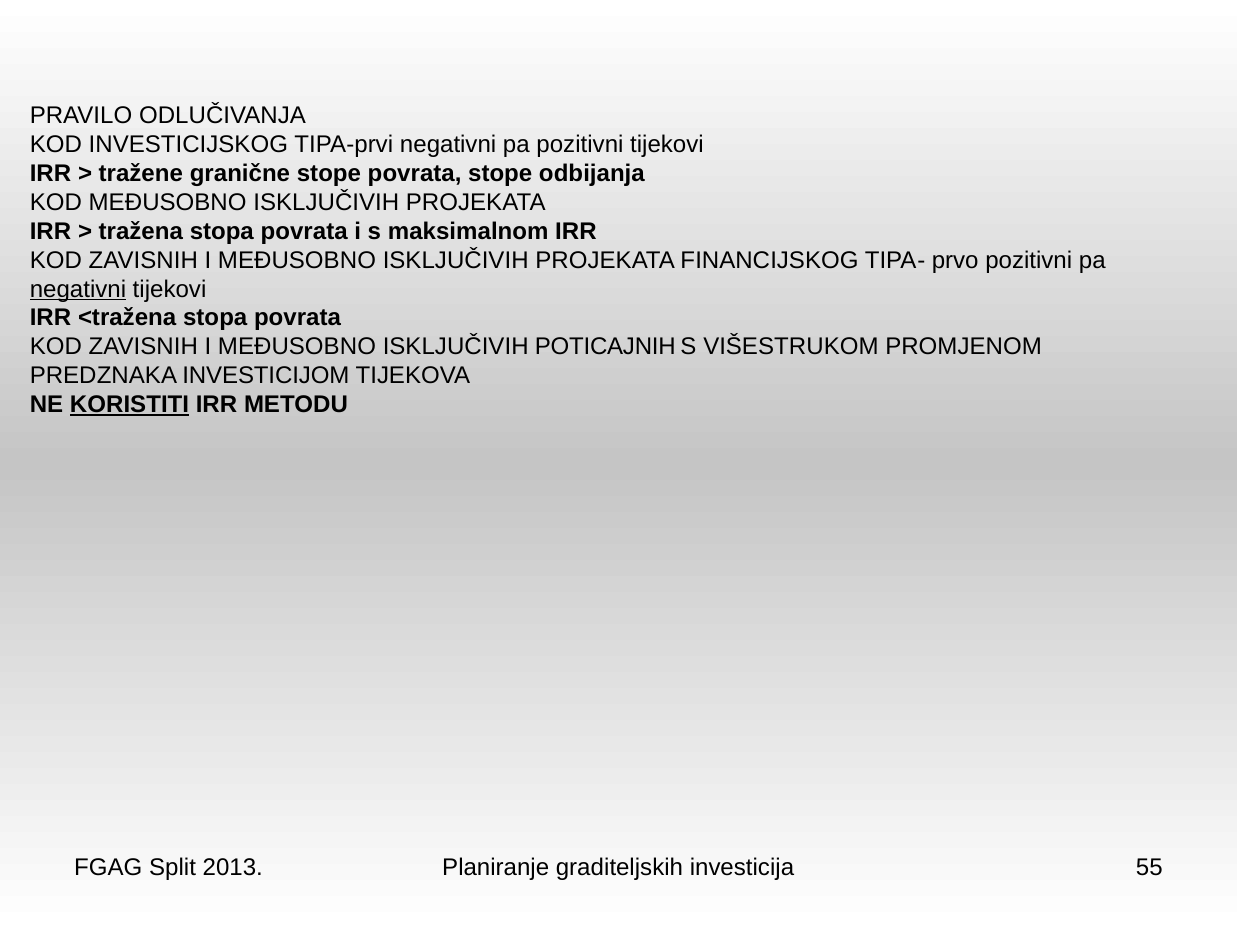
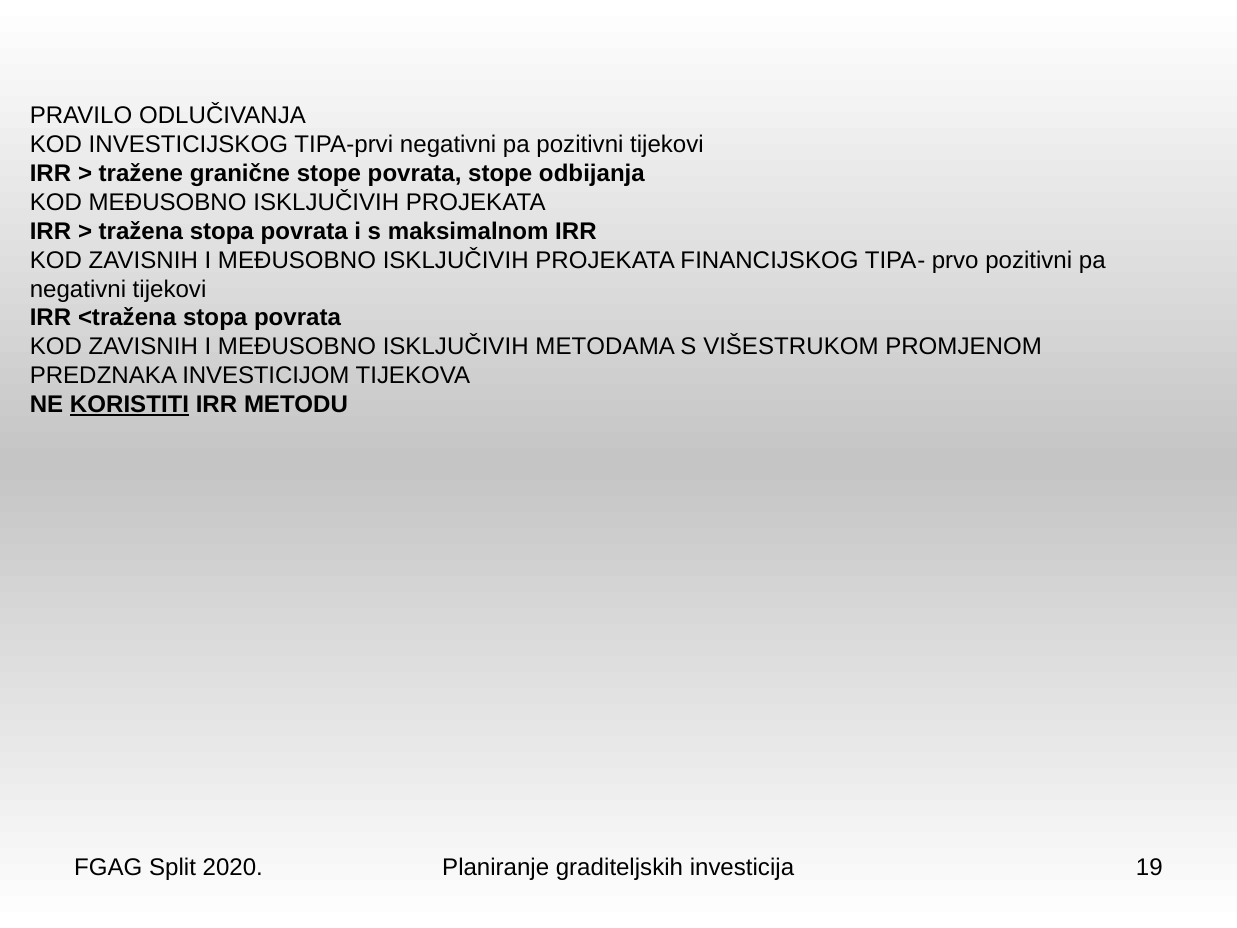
negativni underline: present -> none (78, 289)
POTICAJNIH: POTICAJNIH -> METODAMA (605, 347)
2013: 2013 -> 2020 (233, 867)
55: 55 -> 19 (1149, 867)
